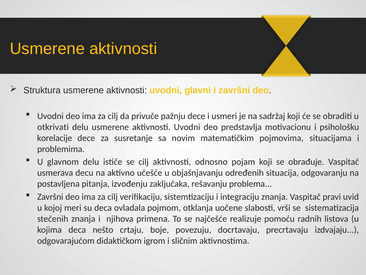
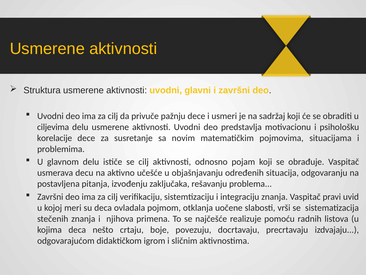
otkrivati: otkrivati -> ciljevima (53, 127)
